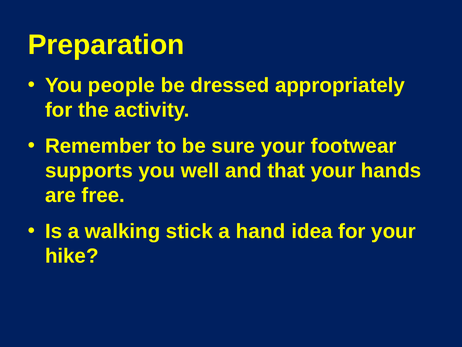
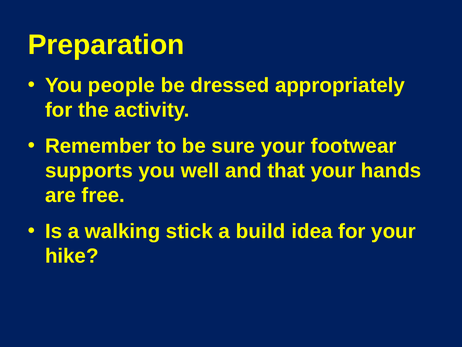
hand: hand -> build (261, 231)
